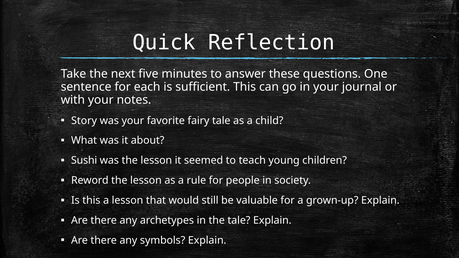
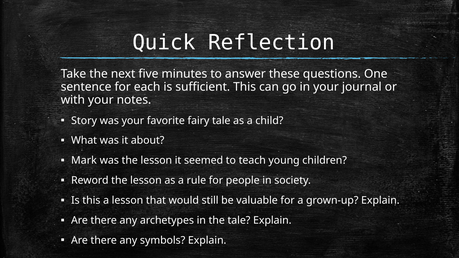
Sushi: Sushi -> Mark (84, 161)
